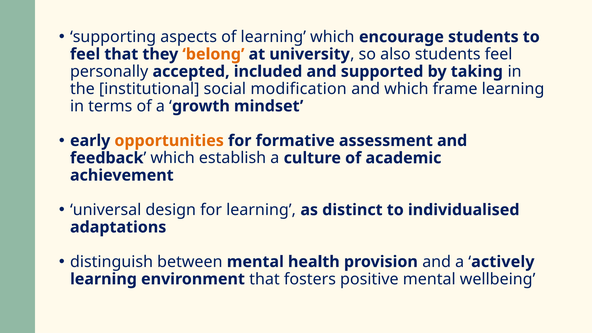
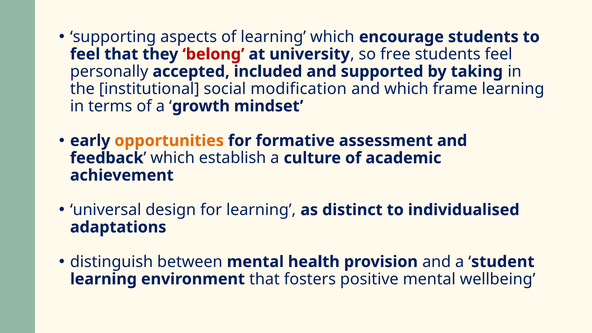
belong colour: orange -> red (213, 54)
also: also -> free (395, 54)
actively: actively -> student (503, 262)
